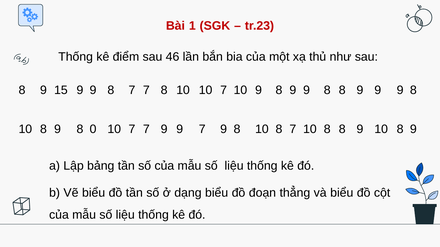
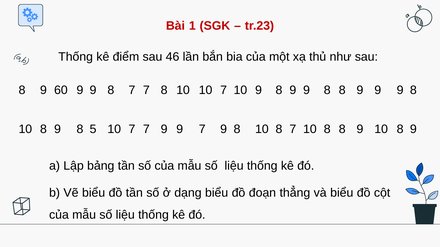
15: 15 -> 60 (61, 90)
0: 0 -> 5 (93, 129)
